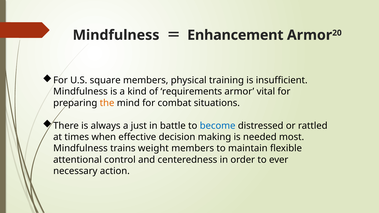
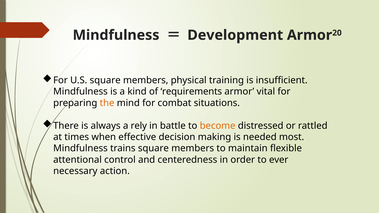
Enhancement: Enhancement -> Development (235, 35)
just: just -> rely (139, 126)
become colour: blue -> orange (218, 126)
trains weight: weight -> square (153, 148)
